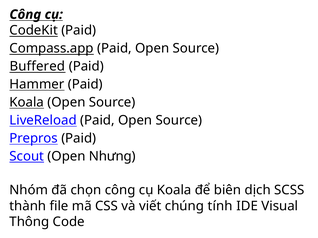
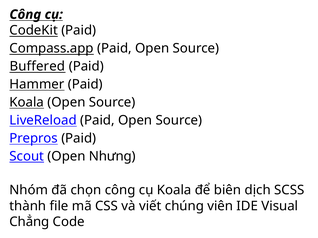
tính: tính -> viên (220, 206)
Thông: Thông -> Chẳng (29, 222)
